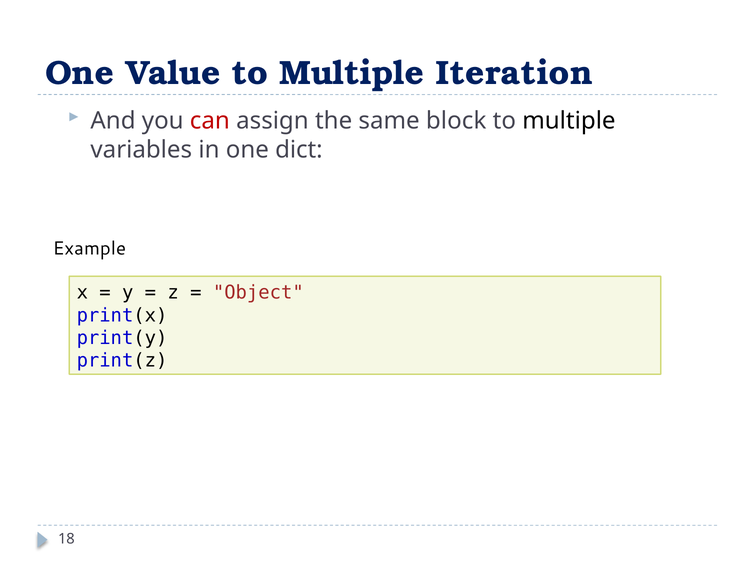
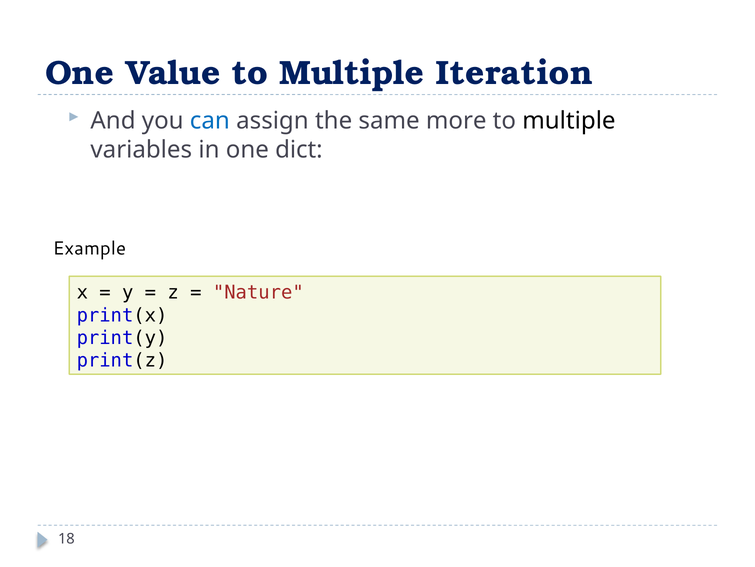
can colour: red -> blue (210, 121)
block: block -> more (456, 121)
Object: Object -> Nature (258, 292)
